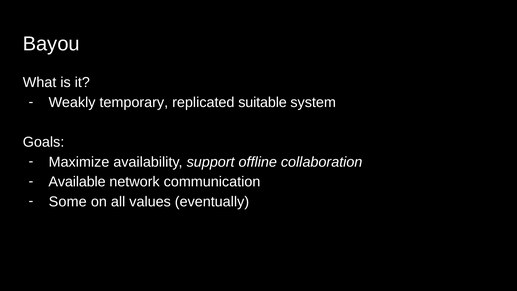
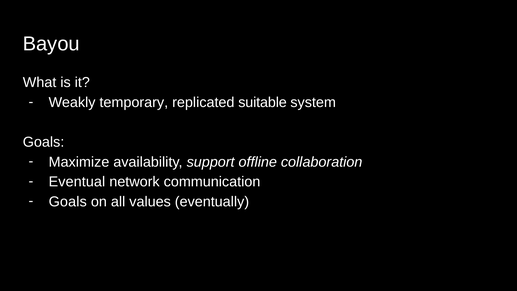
Available: Available -> Eventual (77, 182)
Some: Some -> Goals (68, 201)
